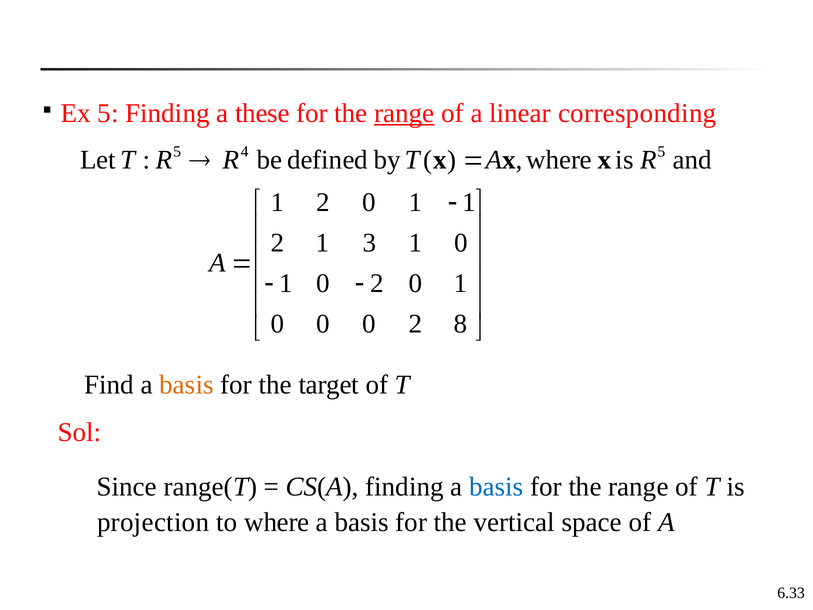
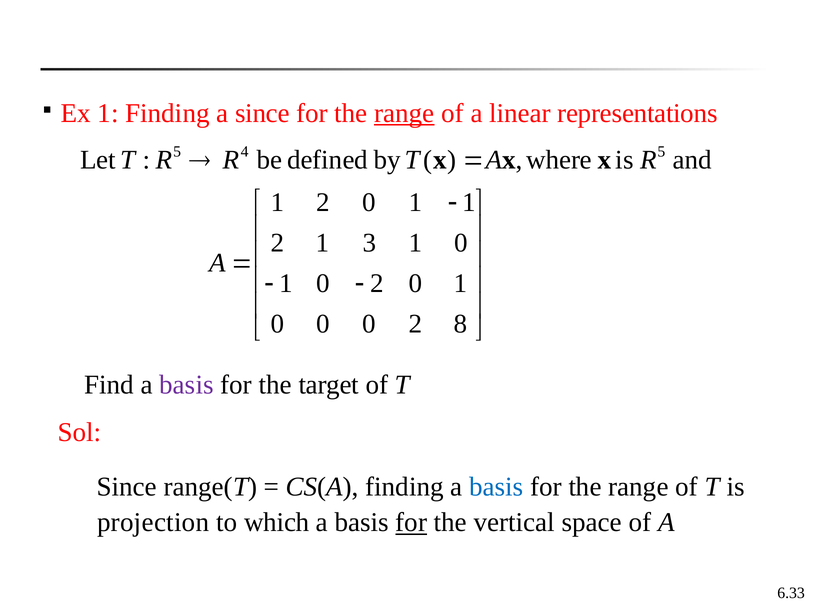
Ex 5: 5 -> 1 (108, 113)
a these: these -> since (262, 113)
corresponding: corresponding -> representations (638, 113)
basis colour: orange -> purple (186, 385)
where: where -> which (277, 522)
for underline: none -> present (411, 522)
